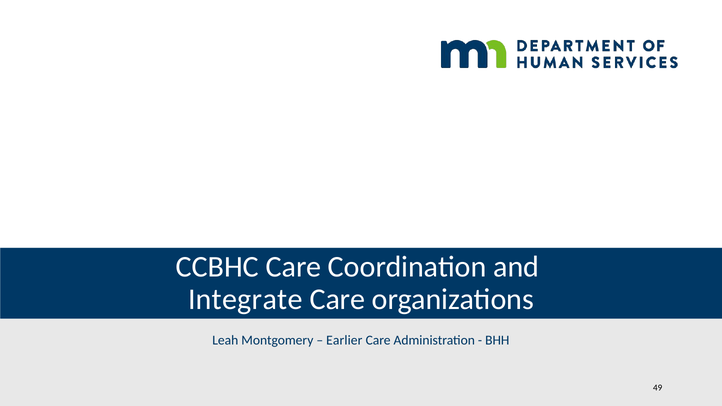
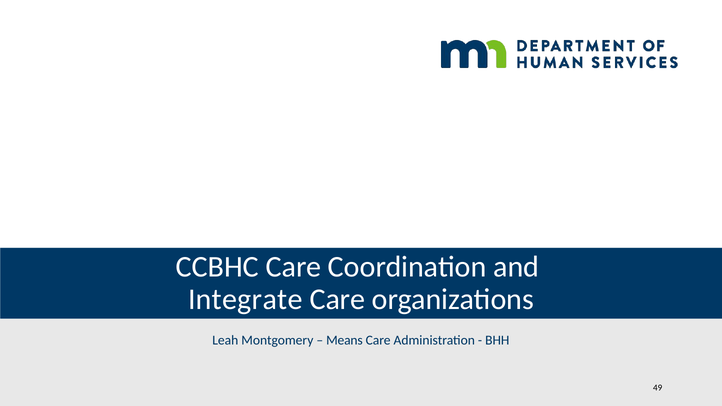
Earlier: Earlier -> Means (344, 340)
